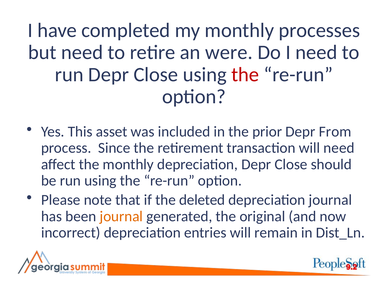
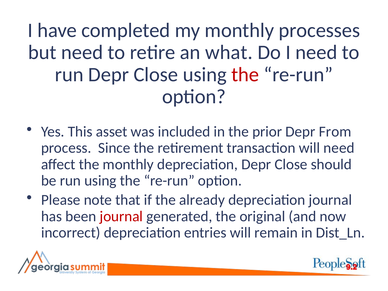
were: were -> what (229, 52)
deleted: deleted -> already (202, 200)
journal colour: orange -> red (121, 216)
